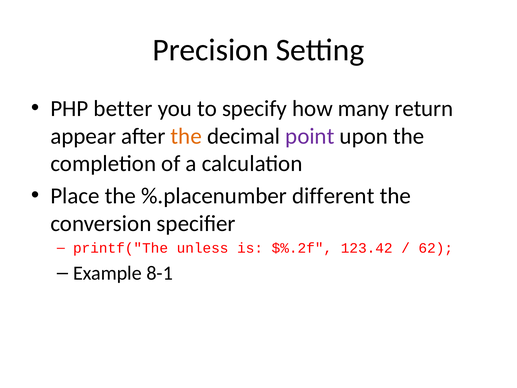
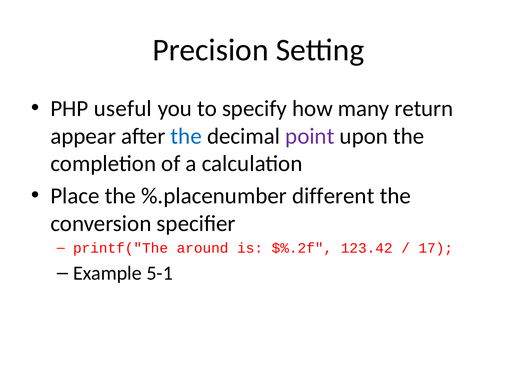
better: better -> useful (123, 108)
the colour: orange -> blue (186, 136)
unless: unless -> around (203, 248)
62: 62 -> 17 (436, 248)
8-1: 8-1 -> 5-1 (160, 273)
